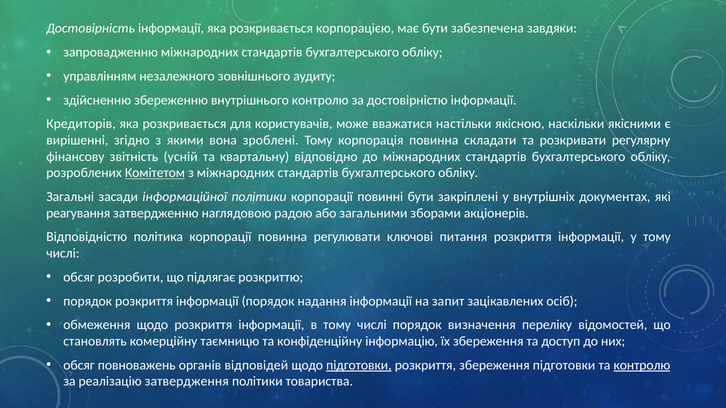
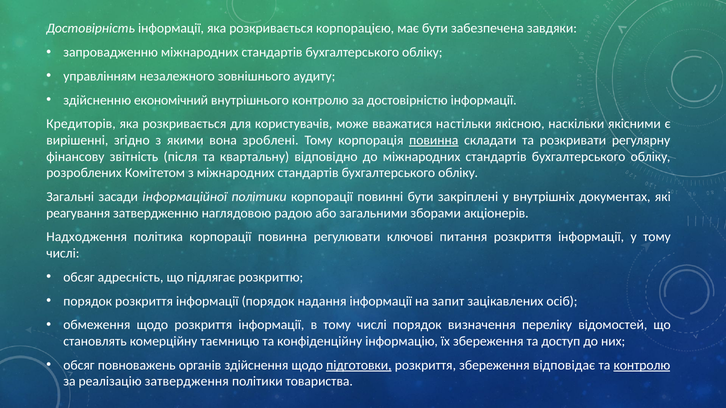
збереженню: збереженню -> економічний (171, 100)
повинна underline: none -> present (434, 140)
усній: усній -> після (181, 157)
Комітетом underline: present -> none (155, 173)
Відповідністю: Відповідністю -> Надходження (87, 237)
розробити: розробити -> адресність (131, 277)
відповідей: відповідей -> здійснення (256, 365)
збереження підготовки: підготовки -> відповідає (564, 365)
